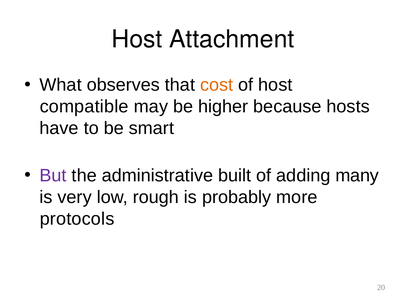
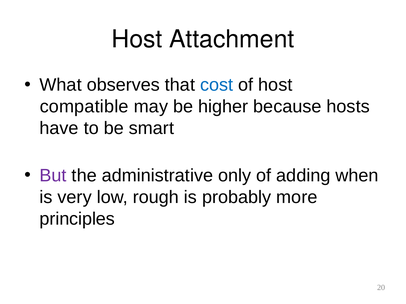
cost colour: orange -> blue (217, 85)
built: built -> only (235, 176)
many: many -> when (357, 176)
protocols: protocols -> principles (77, 219)
